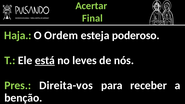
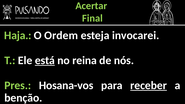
poderoso: poderoso -> invocarei (136, 35)
leves: leves -> reina (85, 60)
Direita-vos: Direita-vos -> Hosana-vos (66, 85)
receber underline: none -> present (149, 85)
